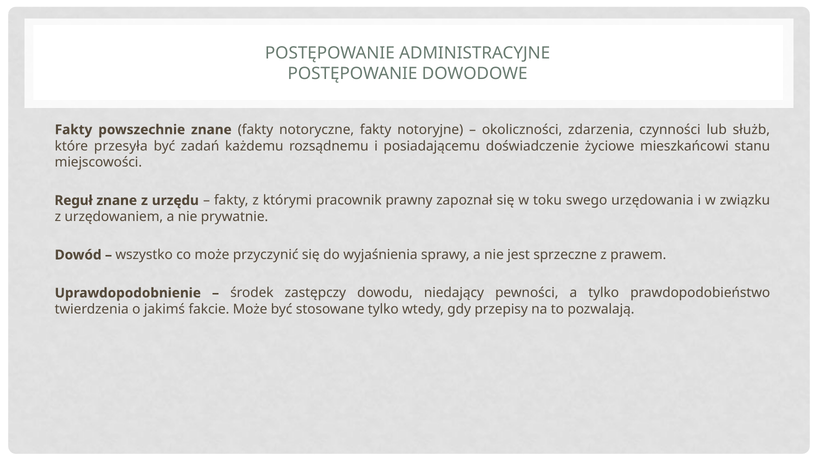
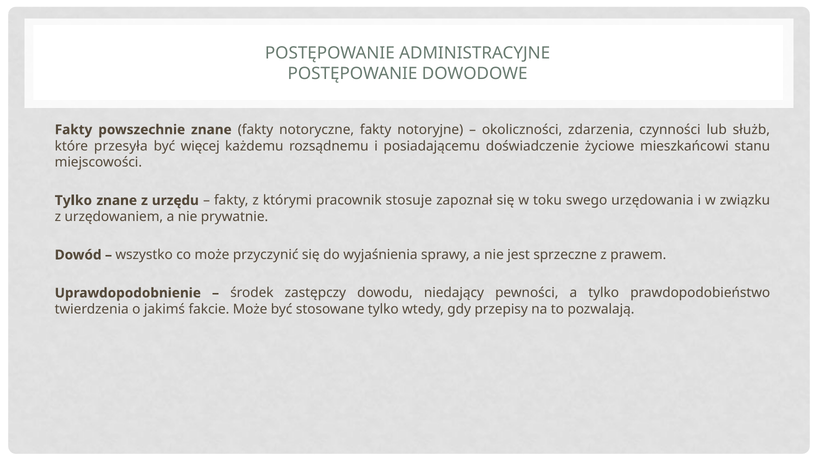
zadań: zadań -> więcej (200, 146)
Reguł: Reguł -> Tylko (73, 201)
prawny: prawny -> stosuje (409, 201)
